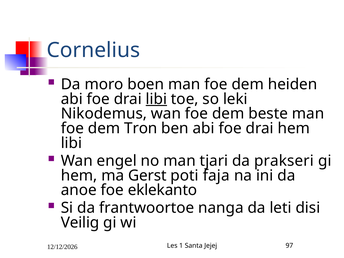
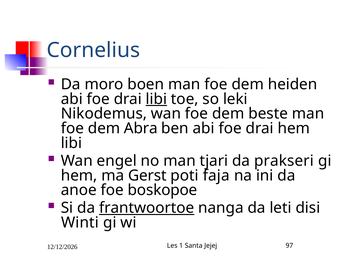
Tron: Tron -> Abra (141, 128)
eklekanto: eklekanto -> boskopoe (163, 190)
frantwoortoe underline: none -> present (147, 208)
Veilig: Veilig -> Winti (80, 223)
